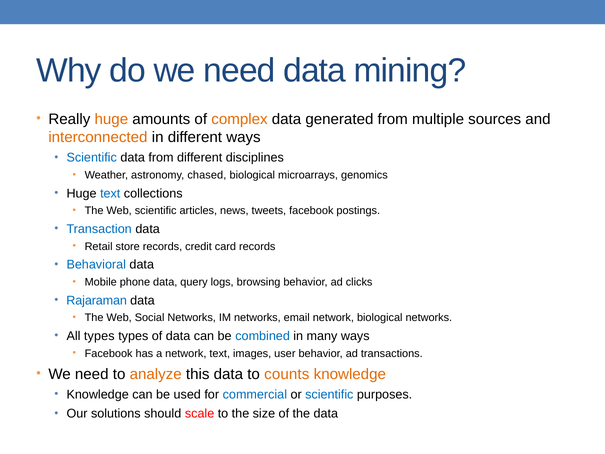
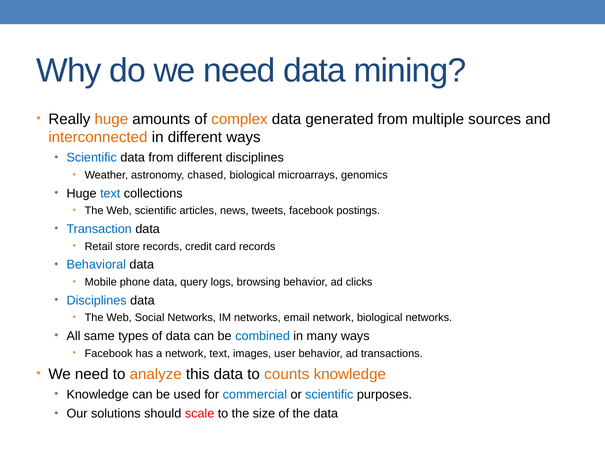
Rajaraman: Rajaraman -> Disciplines (97, 300)
All types: types -> same (99, 336)
